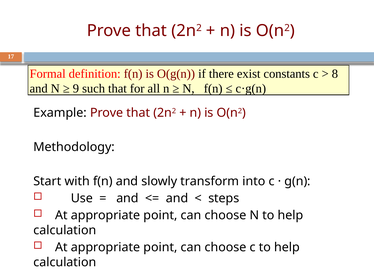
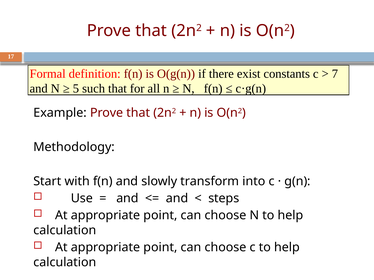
8: 8 -> 7 (335, 74)
9: 9 -> 5 (76, 89)
